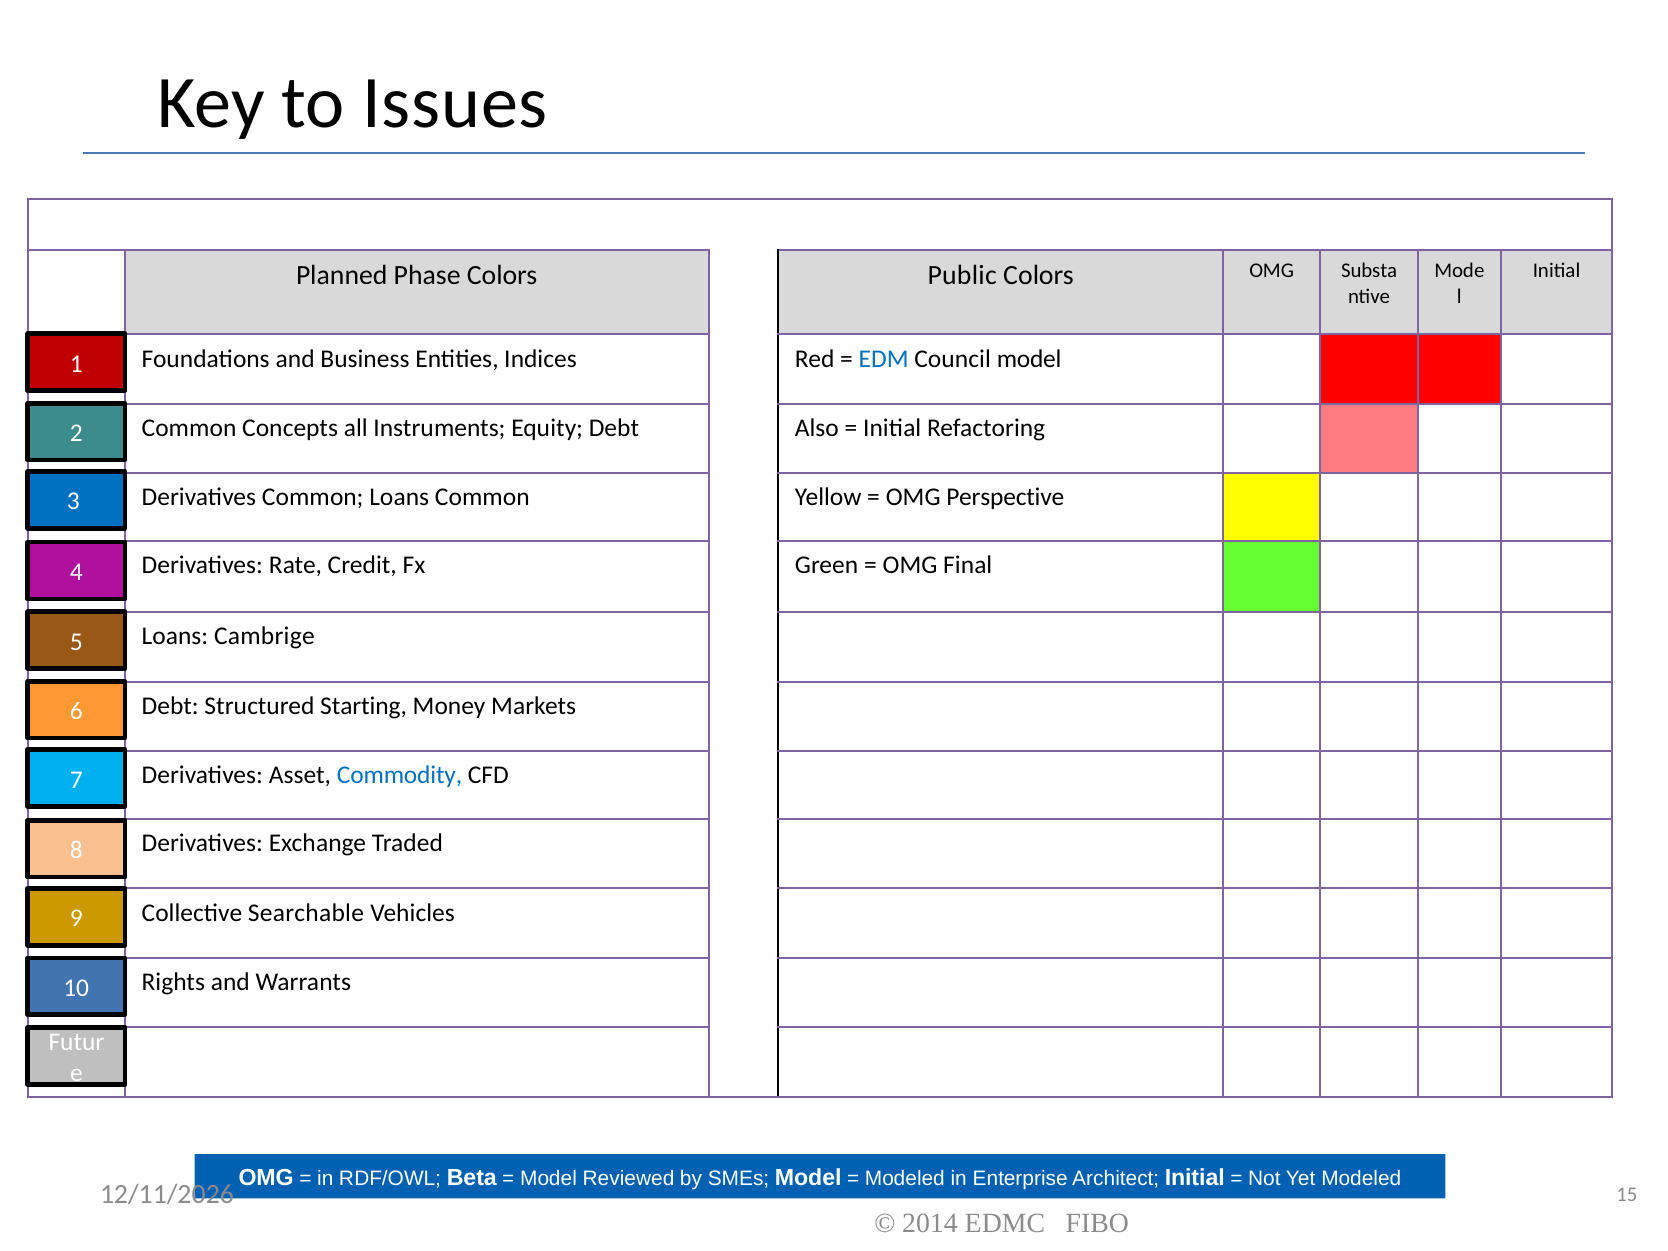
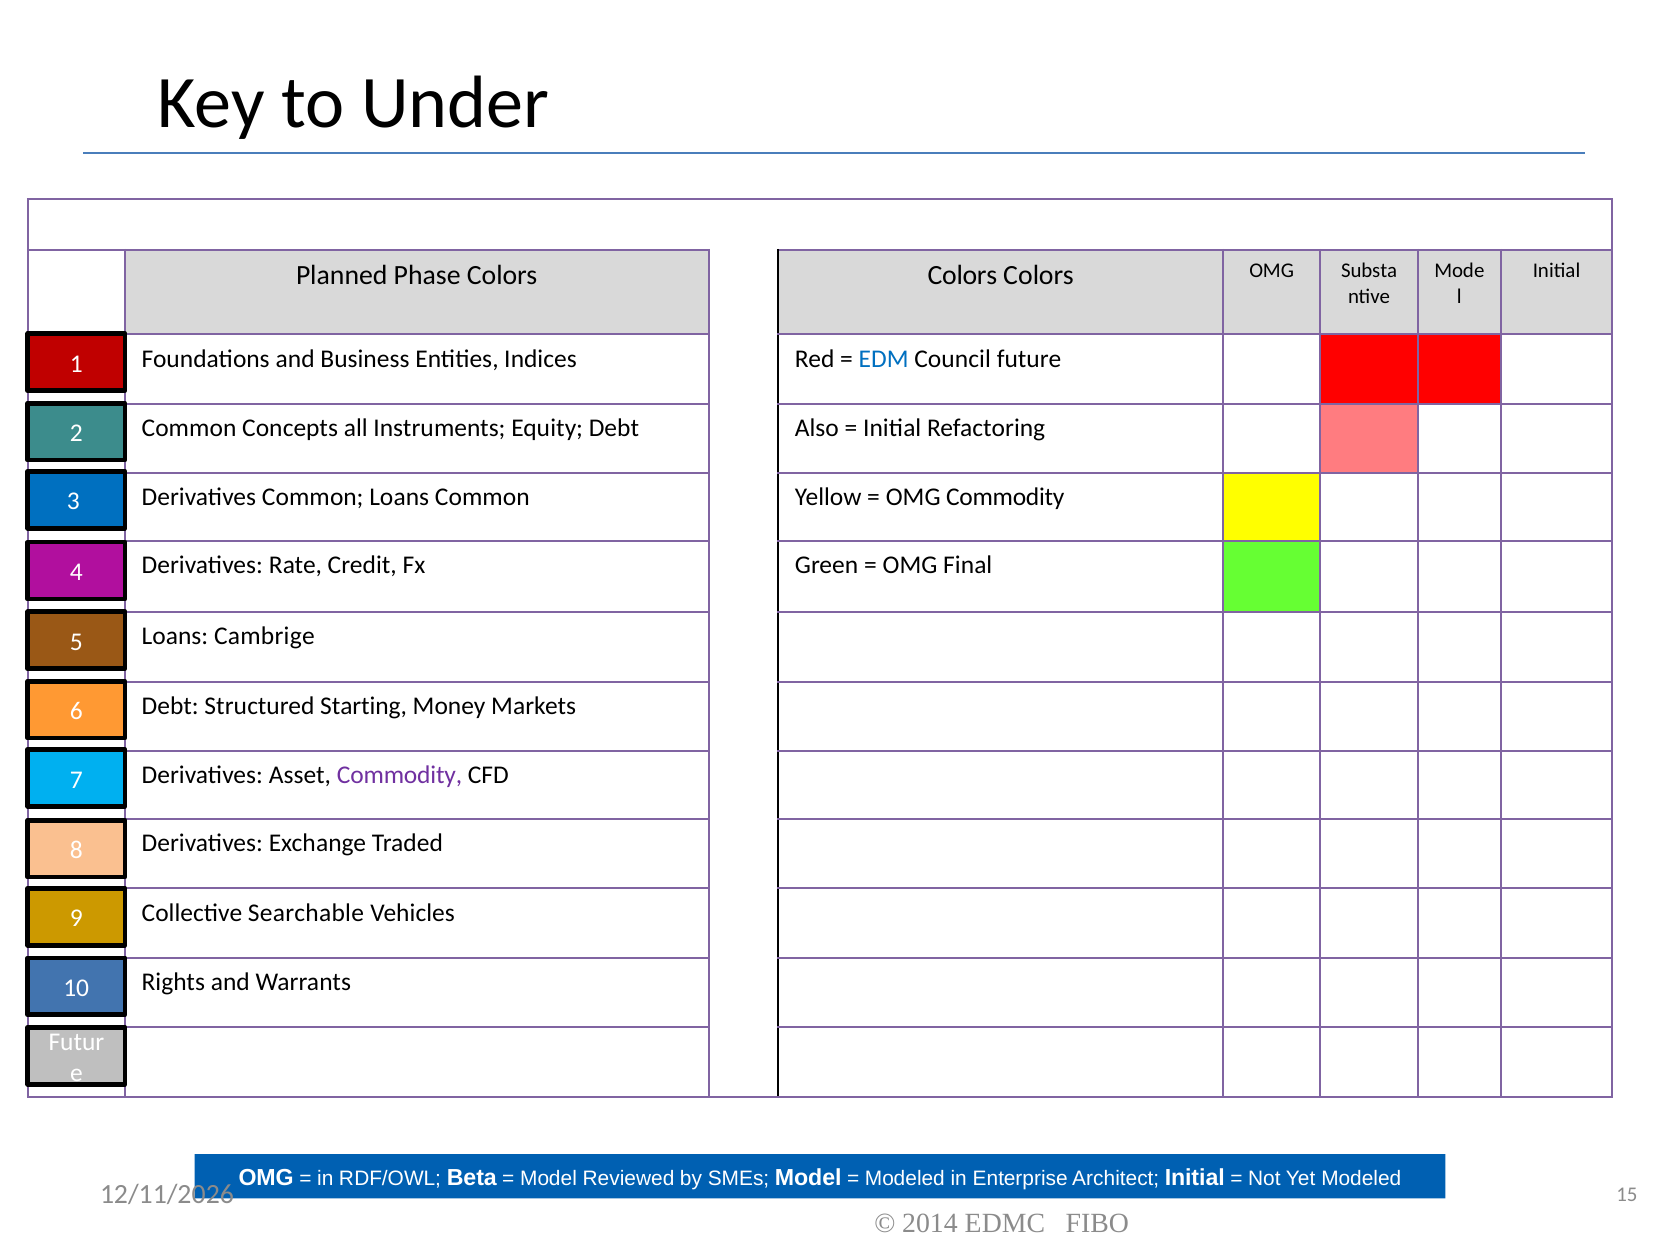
Issues: Issues -> Under (455, 103)
Phase Colors Public: Public -> Colors (962, 275)
Council model: model -> future (1029, 359)
OMG Perspective: Perspective -> Commodity (1005, 498)
Commodity colour: blue -> purple (400, 775)
